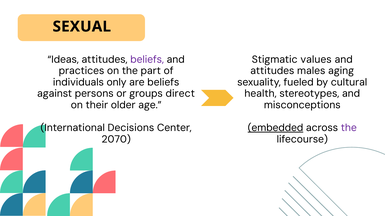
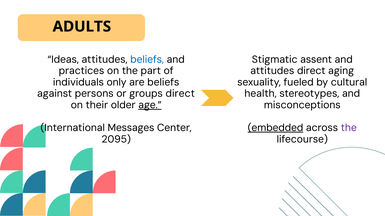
SEXUAL: SEXUAL -> ADULTS (82, 27)
beliefs colour: purple -> blue (147, 60)
values: values -> assent (316, 60)
attitudes males: males -> direct (311, 71)
age underline: none -> present (150, 105)
Decisions: Decisions -> Messages (131, 128)
2070: 2070 -> 2095 (116, 140)
